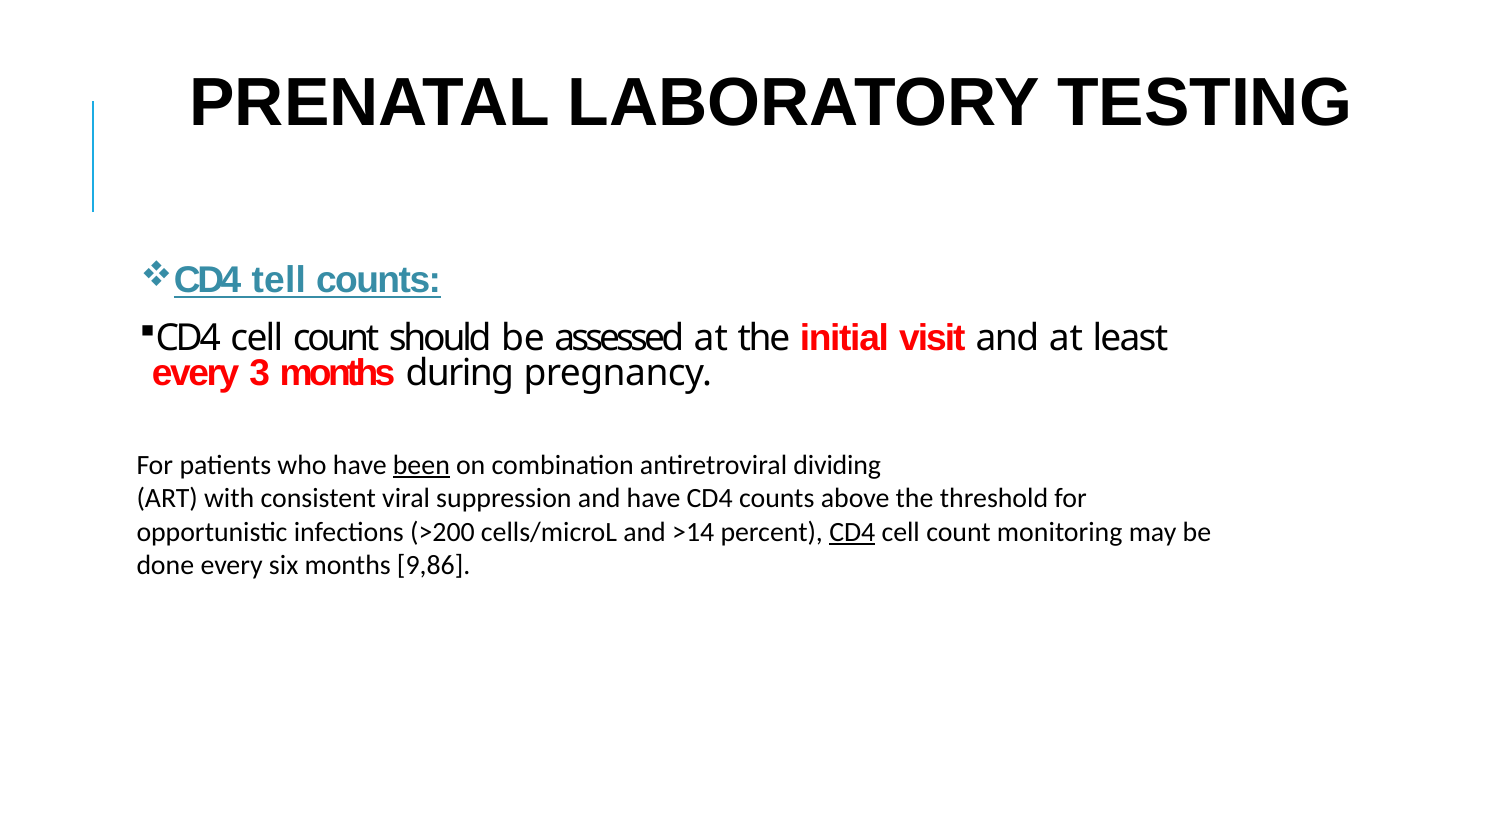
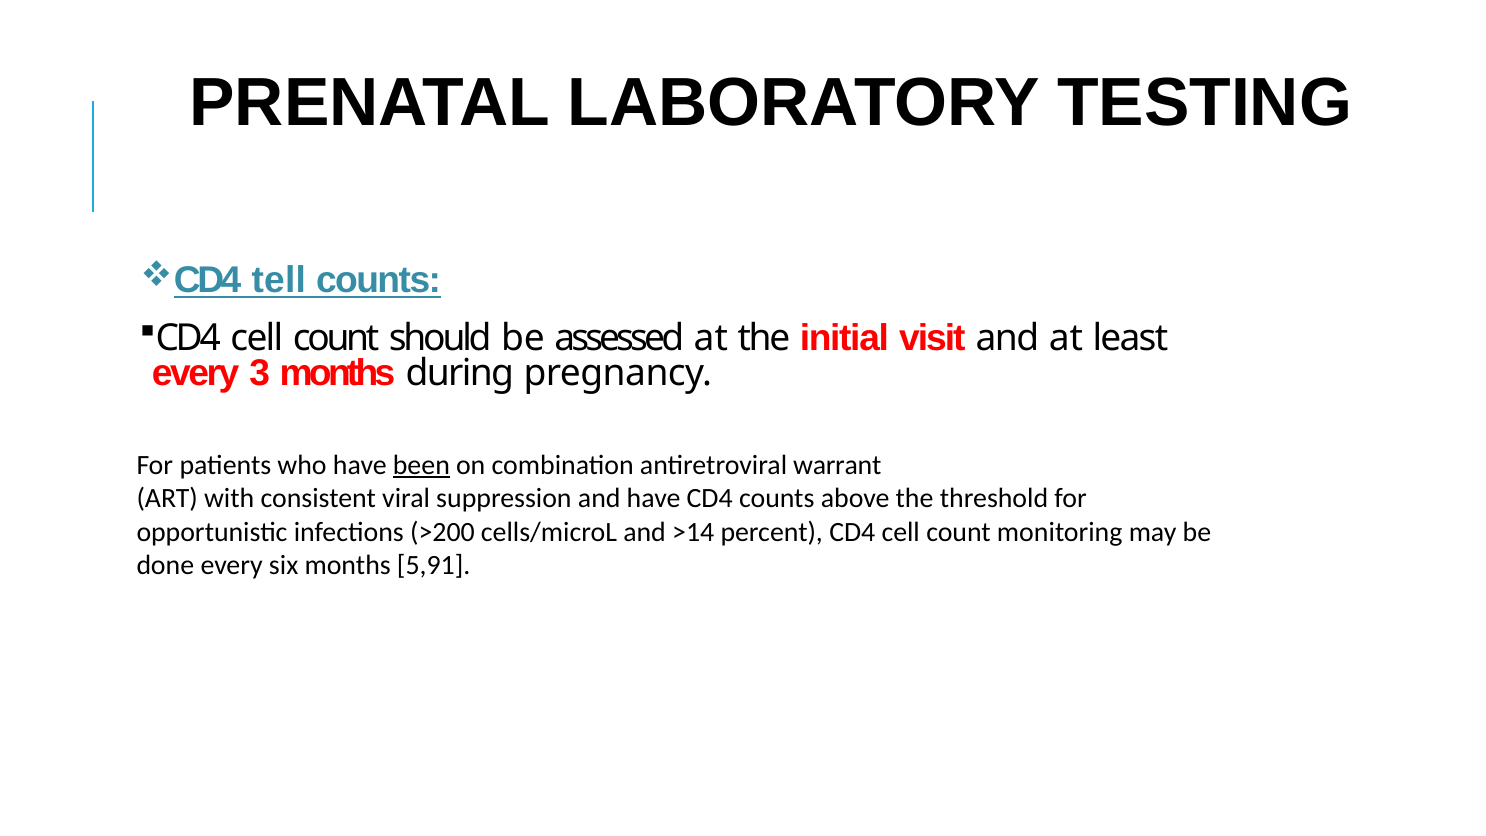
dividing: dividing -> warrant (837, 465)
CD4 underline: present -> none (852, 532)
9,86: 9,86 -> 5,91 (434, 566)
